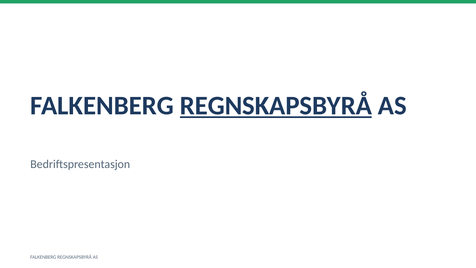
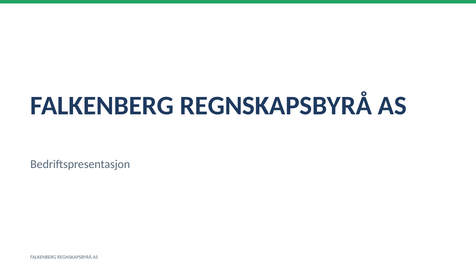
REGNSKAPSBYRÅ underline: present -> none (276, 106)
